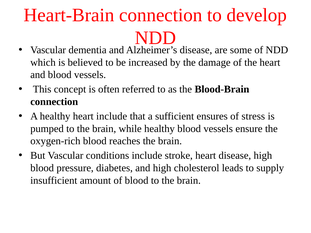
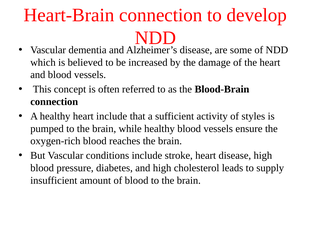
ensures: ensures -> activity (212, 116)
stress: stress -> styles (253, 116)
